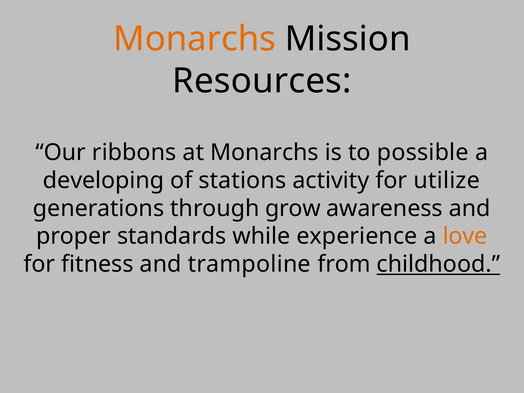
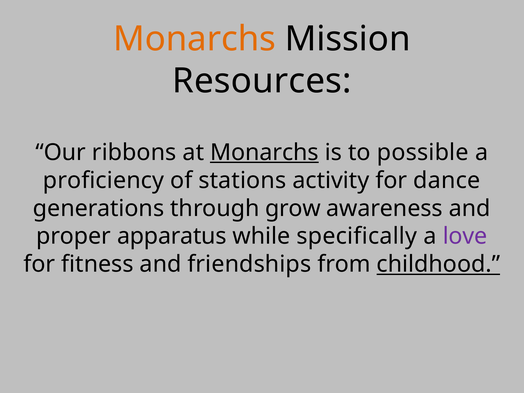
Monarchs underline: none -> present (264, 152)
developing: developing -> proficiency (104, 180)
utilize: utilize -> dance (447, 180)
standards: standards -> apparatus (172, 236)
experience: experience -> specifically (357, 236)
love colour: orange -> purple (465, 236)
trampoline: trampoline -> friendships (249, 264)
